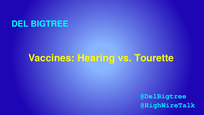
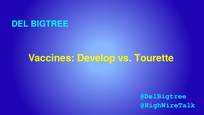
Hearing: Hearing -> Develop (96, 58)
